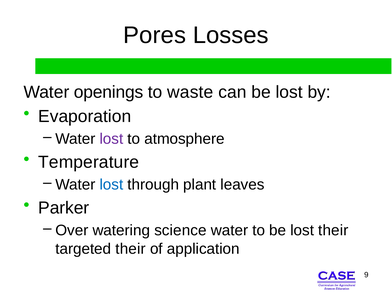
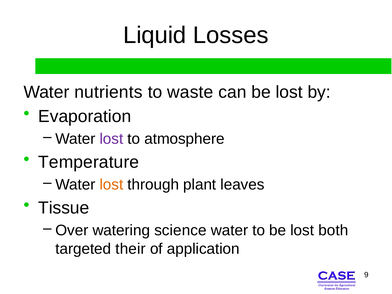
Pores: Pores -> Liquid (155, 35)
openings: openings -> nutrients (108, 92)
lost colour: blue -> orange (111, 185)
Parker: Parker -> Tissue (64, 208)
lost their: their -> both (333, 230)
